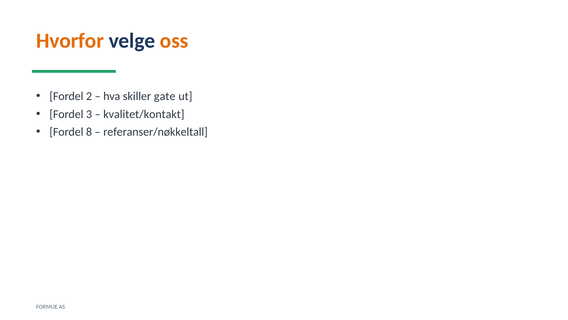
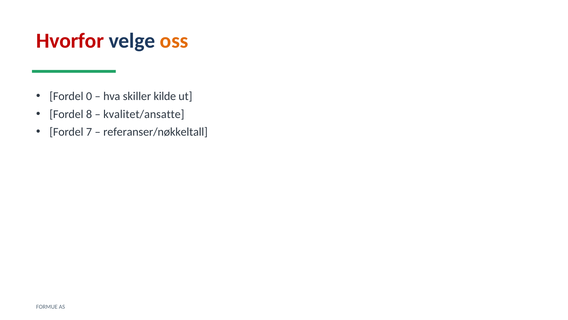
Hvorfor colour: orange -> red (70, 41)
2: 2 -> 0 (89, 96)
gate: gate -> kilde (165, 96)
3: 3 -> 8 (89, 114)
kvalitet/kontakt: kvalitet/kontakt -> kvalitet/ansatte (144, 114)
8: 8 -> 7 (89, 132)
